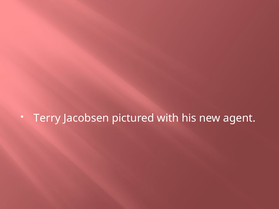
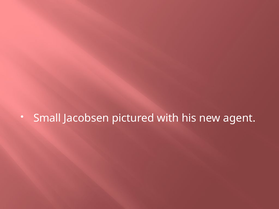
Terry: Terry -> Small (47, 118)
